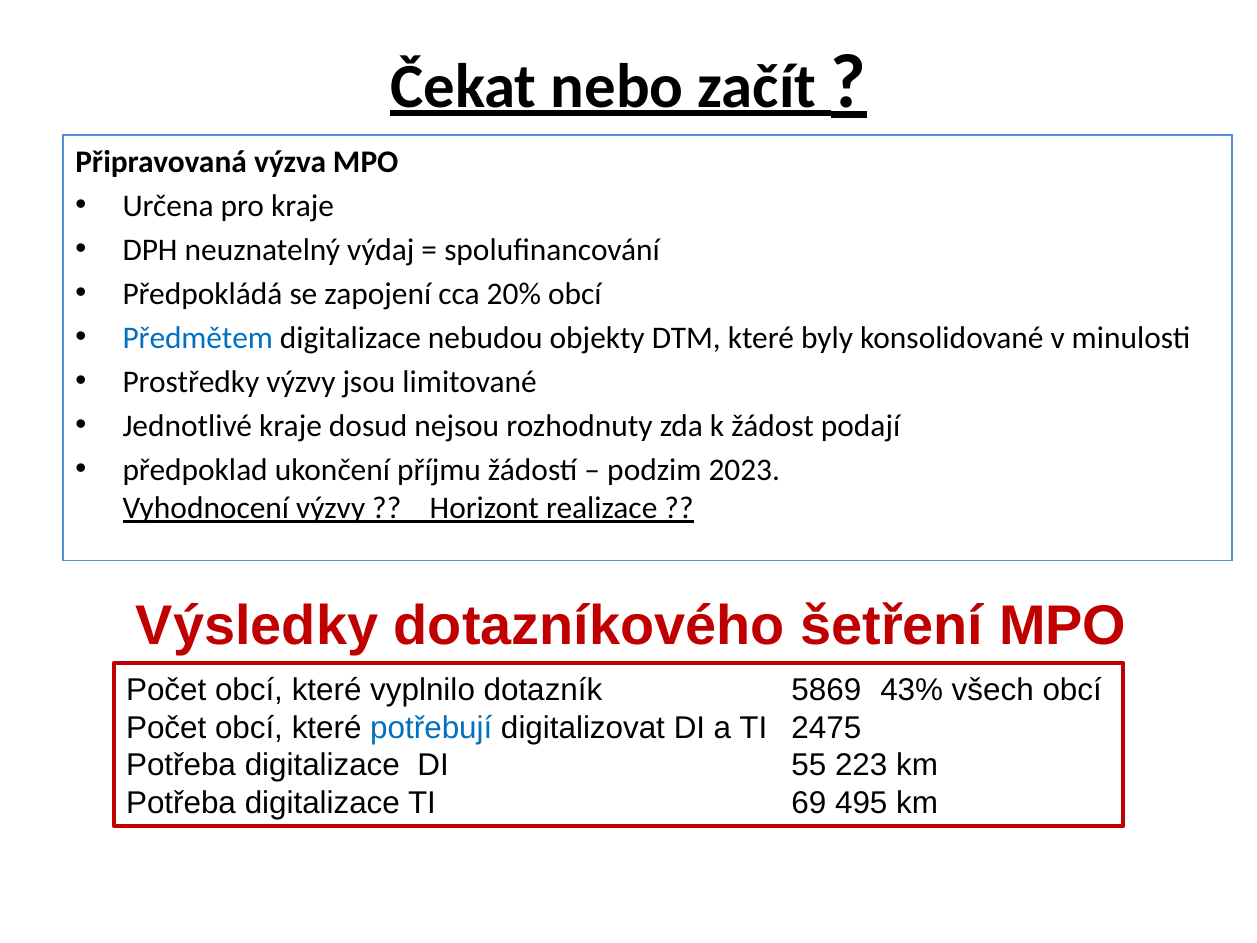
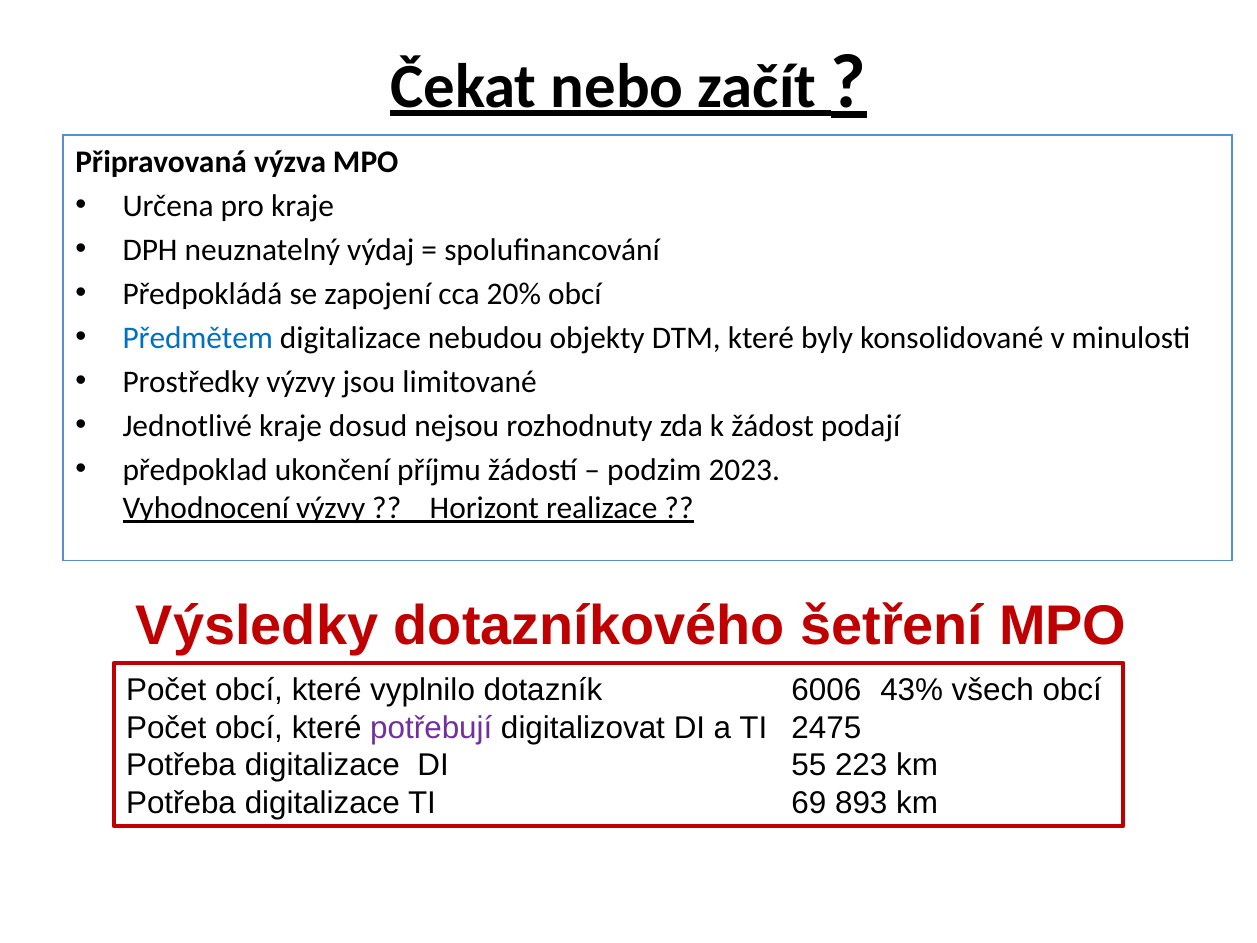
5869: 5869 -> 6006 (826, 690)
potřebují colour: blue -> purple (431, 728)
495: 495 -> 893 (861, 803)
